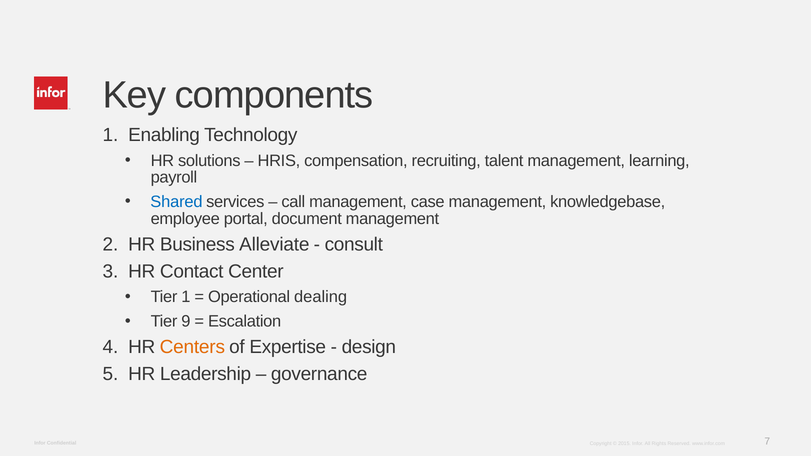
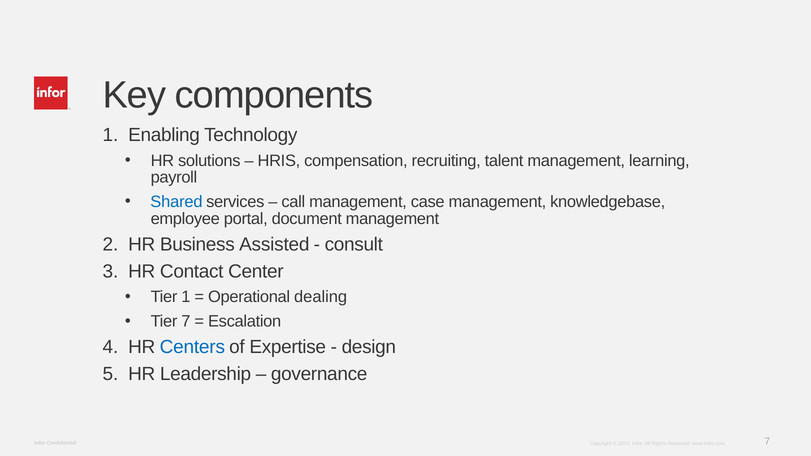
Alleviate: Alleviate -> Assisted (274, 244)
Tier 9: 9 -> 7 (186, 322)
Centers colour: orange -> blue (192, 347)
